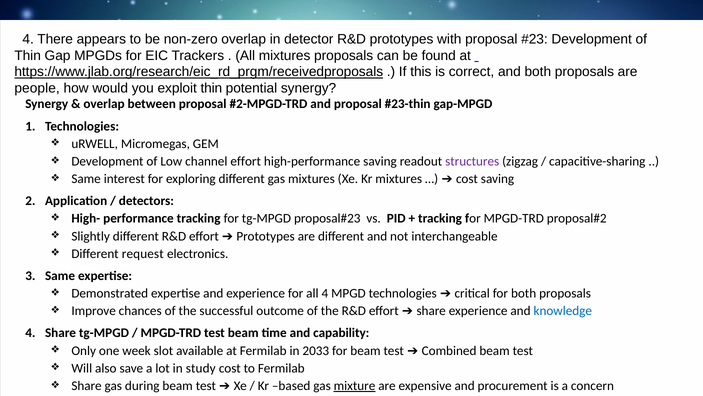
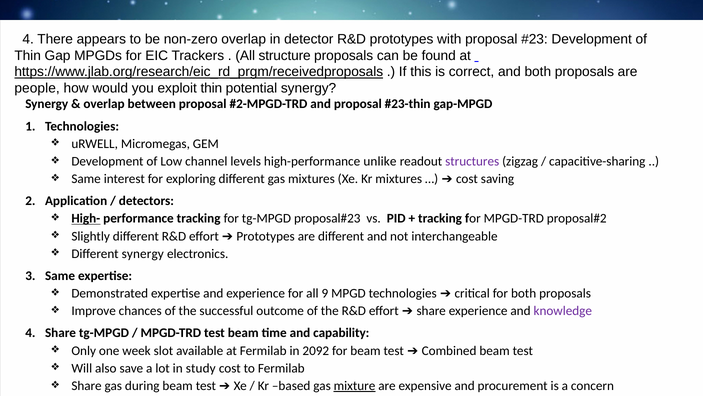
All mixtures: mixtures -> structure (285, 55)
channel effort: effort -> levels (246, 161)
high-performance saving: saving -> unlike (380, 161)
High- underline: none -> present (86, 218)
Different request: request -> synergy (143, 253)
all 4: 4 -> 9 (325, 293)
knowledge colour: blue -> purple (563, 311)
2033: 2033 -> 2092 (316, 350)
